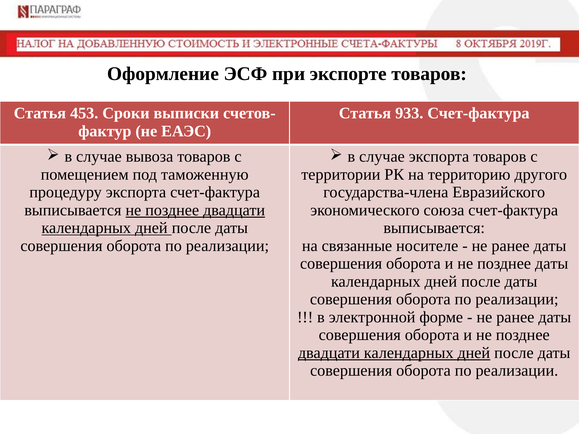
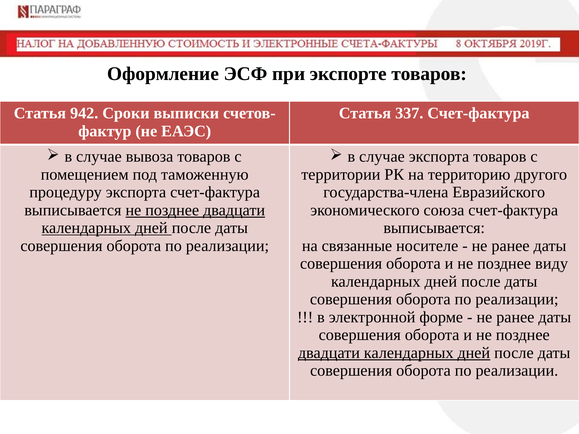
453: 453 -> 942 (84, 113)
933: 933 -> 337 (409, 113)
позднее даты: даты -> виду (552, 264)
